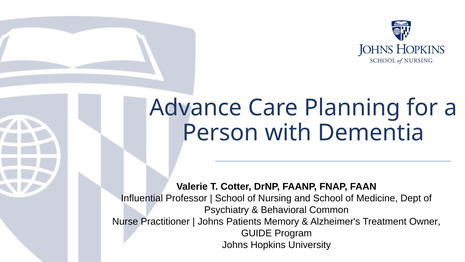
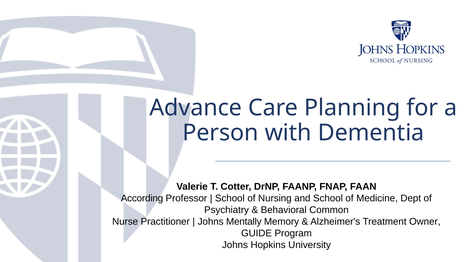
Influential: Influential -> According (142, 198)
Patients: Patients -> Mentally (244, 221)
